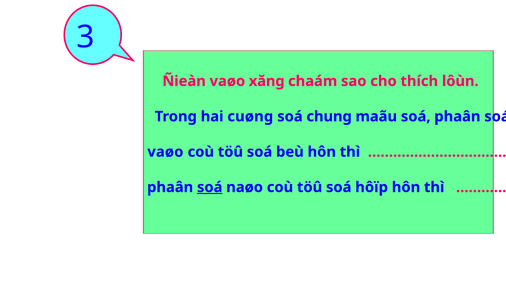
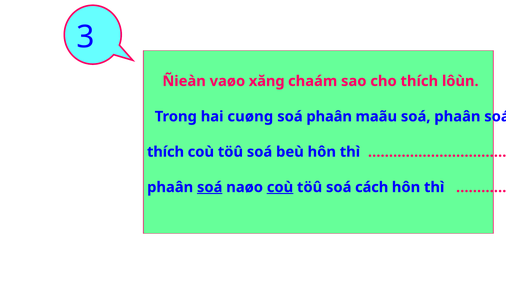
chung: chung -> phaân (329, 117)
vaøo: vaøo -> thích (166, 152)
coù underline: none -> present (280, 188)
hôïp: hôïp -> cách (372, 188)
